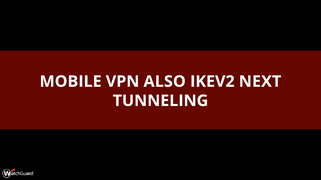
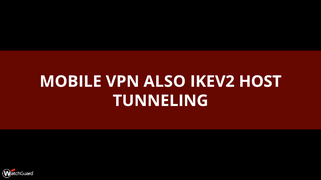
NEXT: NEXT -> HOST (260, 82)
